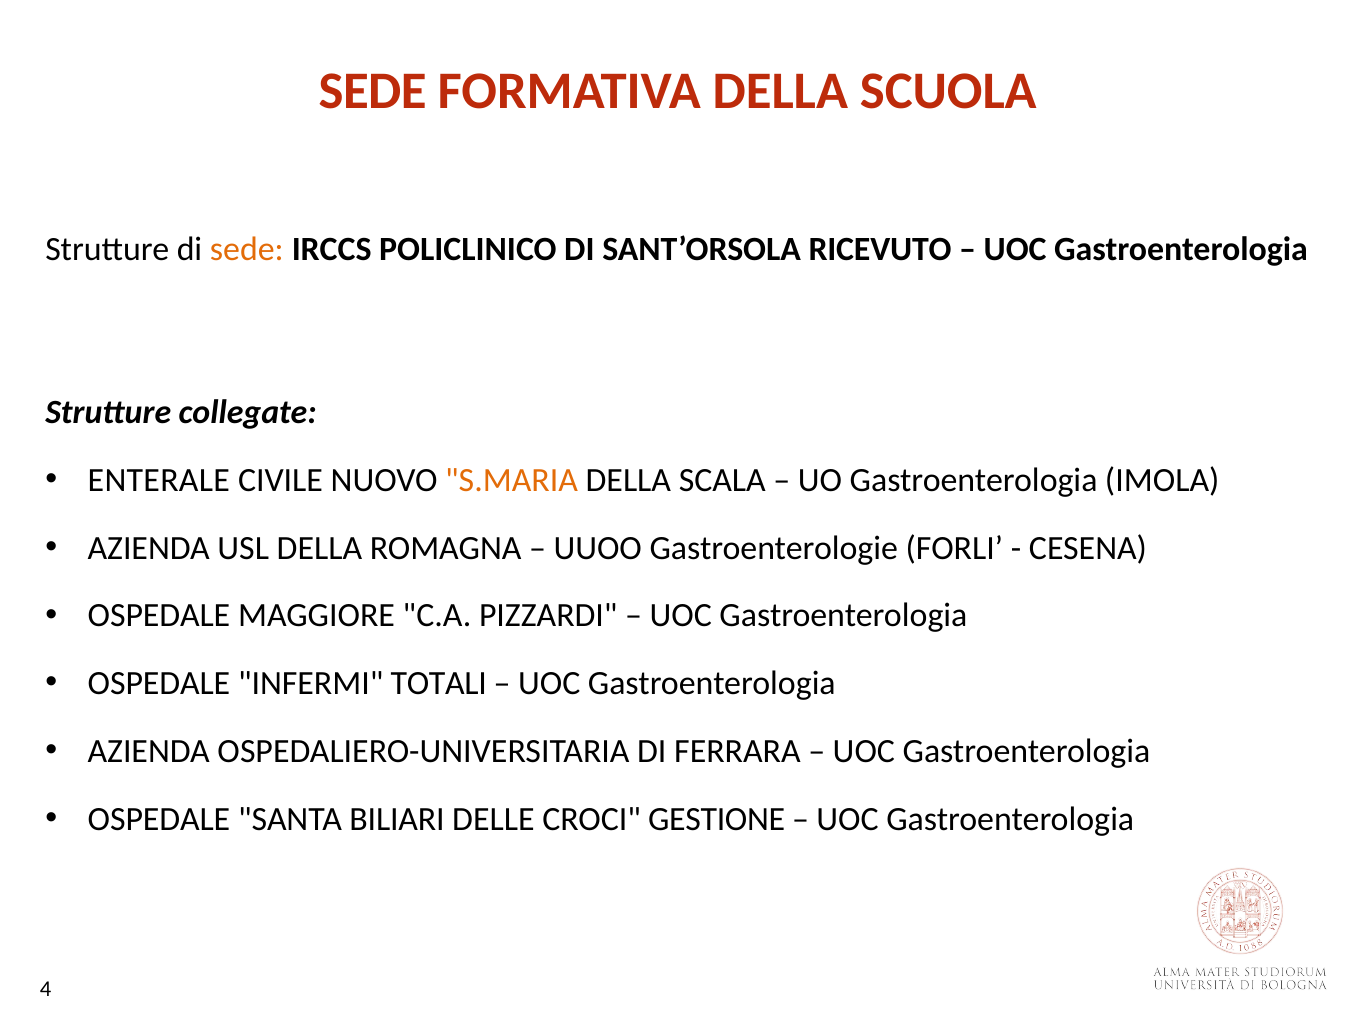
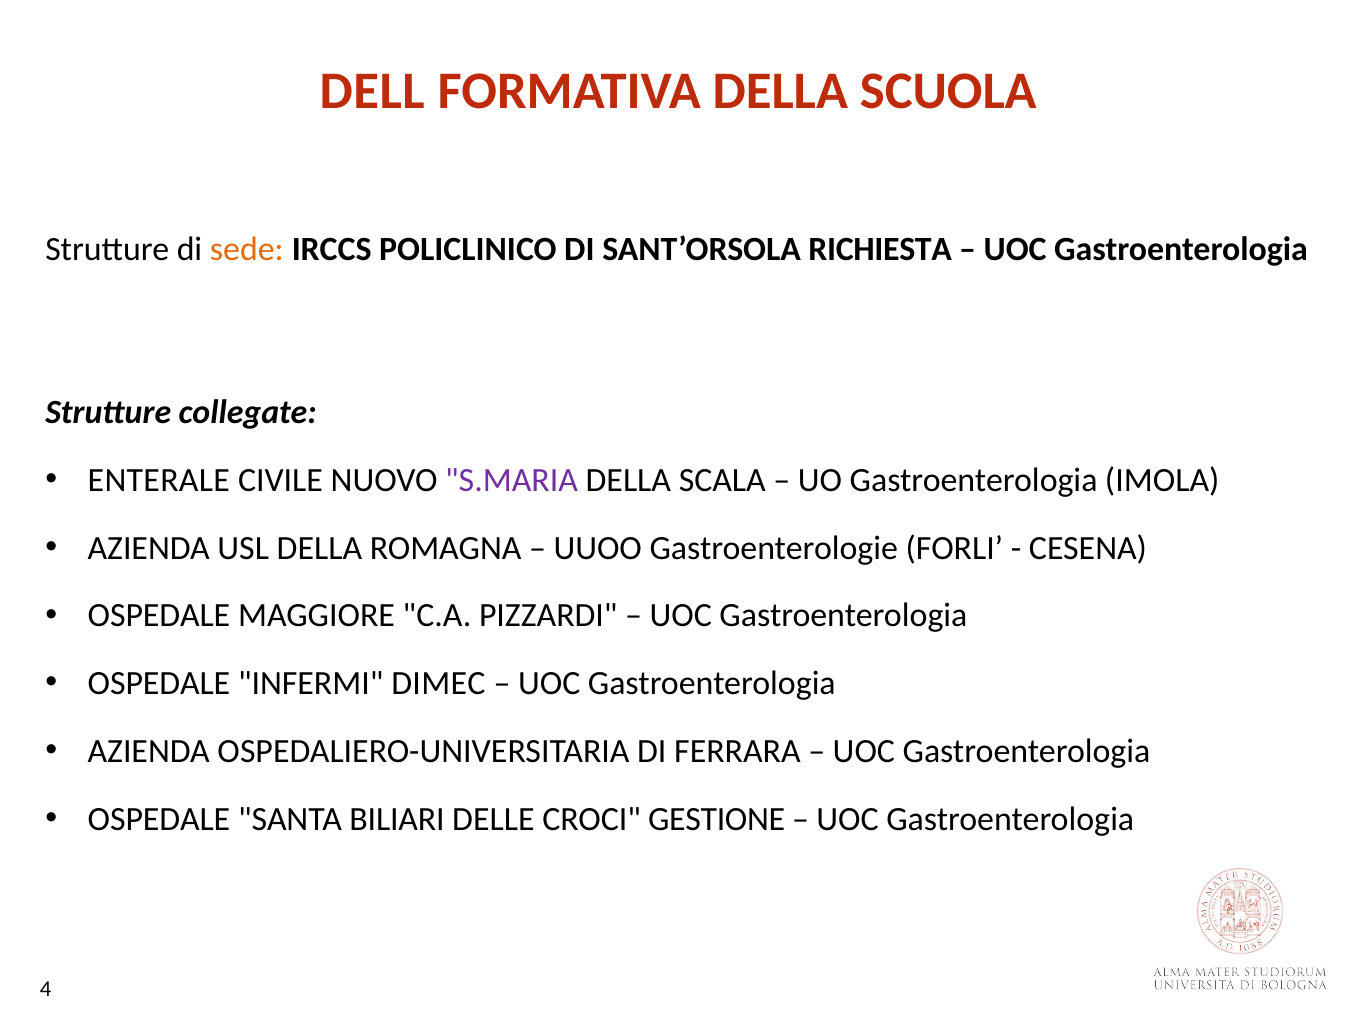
SEDE: SEDE -> DELL (372, 91)
RICEVUTO: RICEVUTO -> RICHIESTA (880, 250)
S.MARIA colour: orange -> purple (512, 480)
TOTALI: TOTALI -> DIMEC (438, 683)
